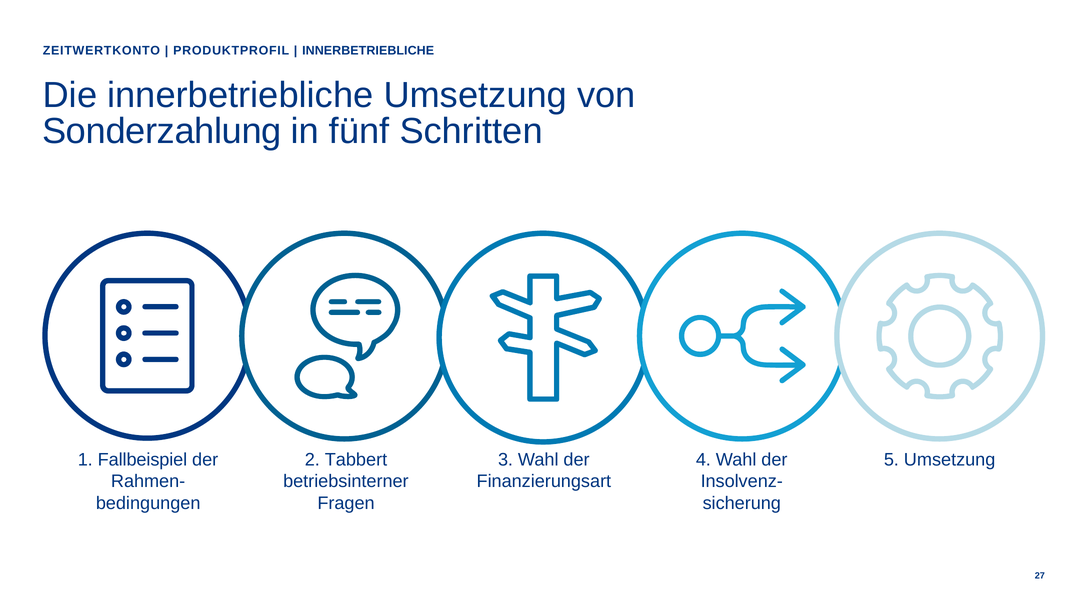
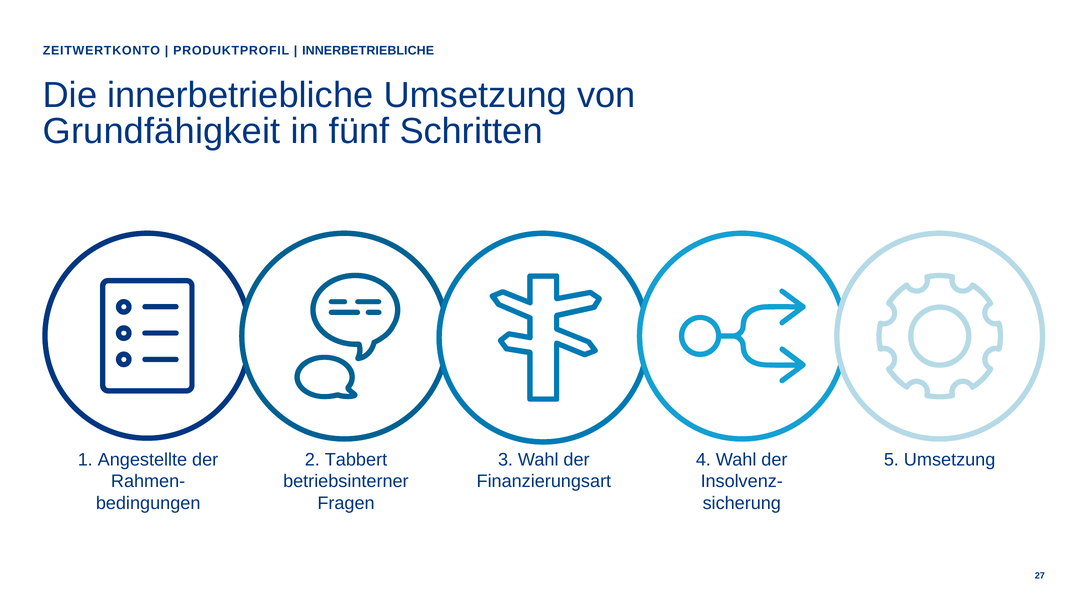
Sonderzahlung: Sonderzahlung -> Grundfähigkeit (162, 131)
Fallbeispiel: Fallbeispiel -> Angestellte (142, 460)
